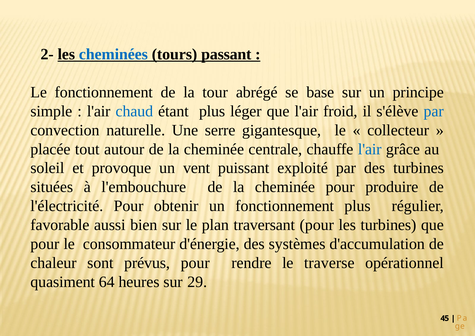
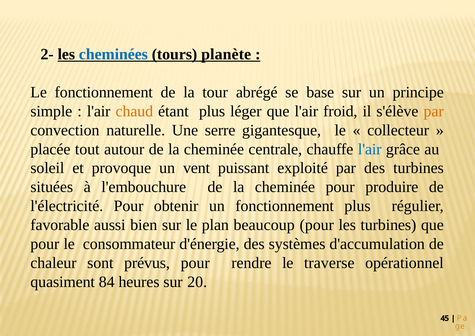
passant: passant -> planète (226, 54)
chaud colour: blue -> orange (134, 111)
par colour: blue -> orange (434, 111)
traversant: traversant -> beaucoup (264, 225)
64: 64 -> 84 (107, 282)
29: 29 -> 20 (197, 282)
